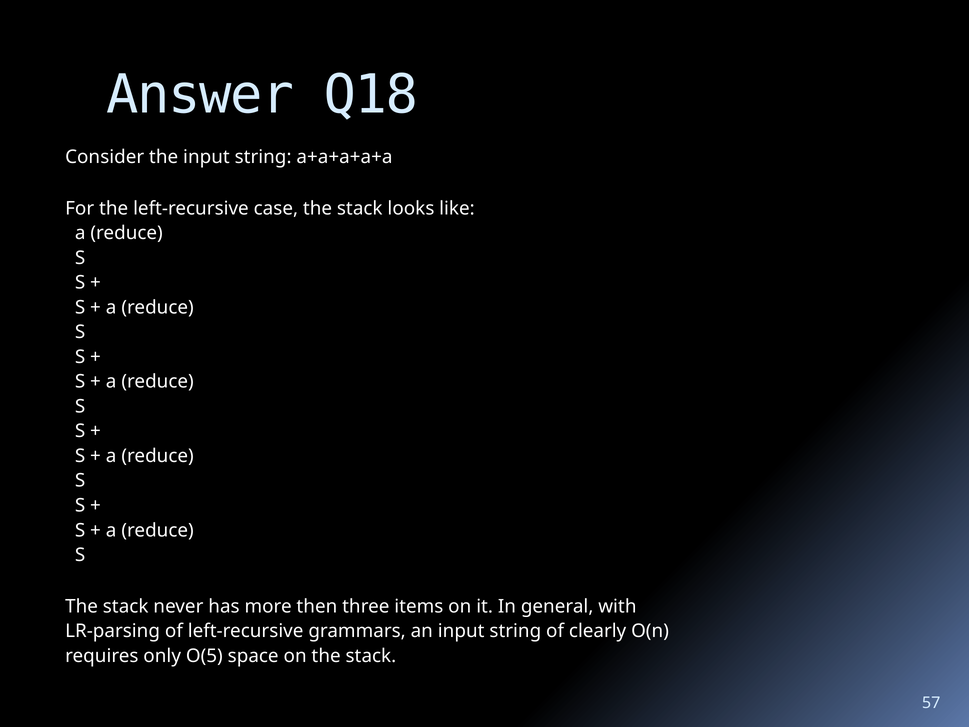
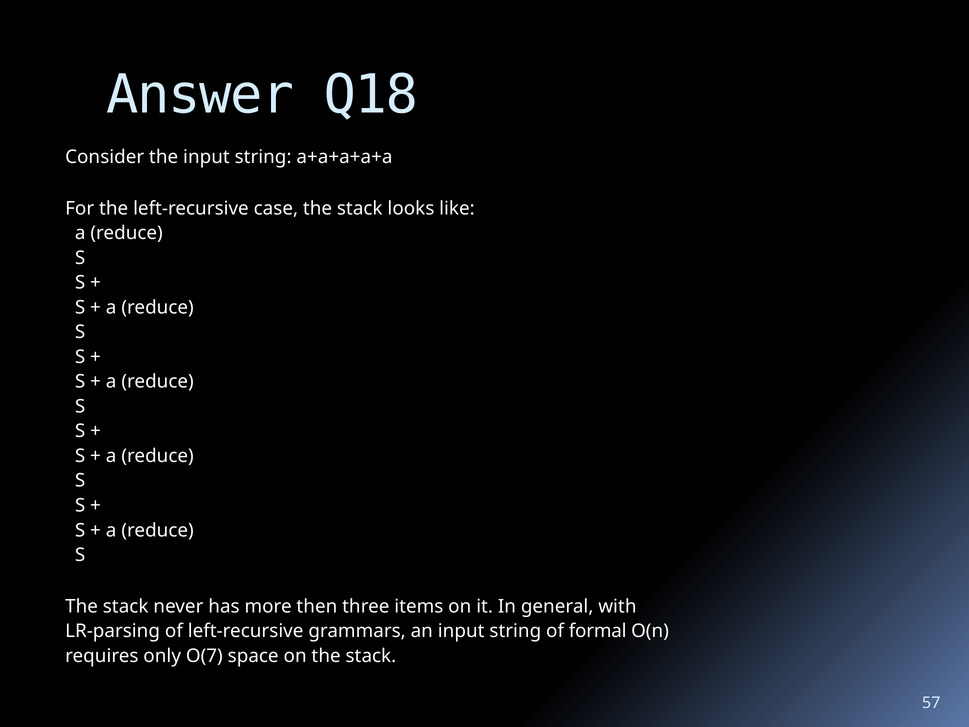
clearly: clearly -> formal (598, 631)
O(5: O(5 -> O(7 (204, 656)
